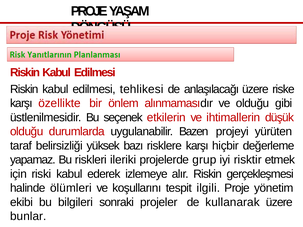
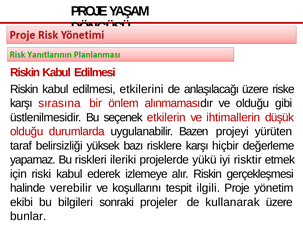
tehlikesi: tehlikesi -> etkilerini (142, 89)
özellikte: özellikte -> sırasına (60, 103)
grup: grup -> yükü (205, 160)
ölümleri: ölümleri -> verebilir (71, 188)
